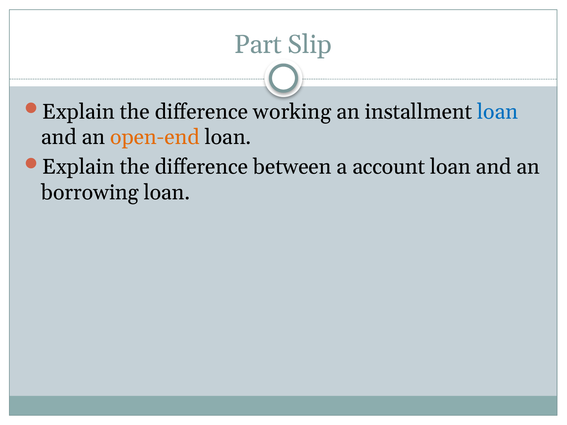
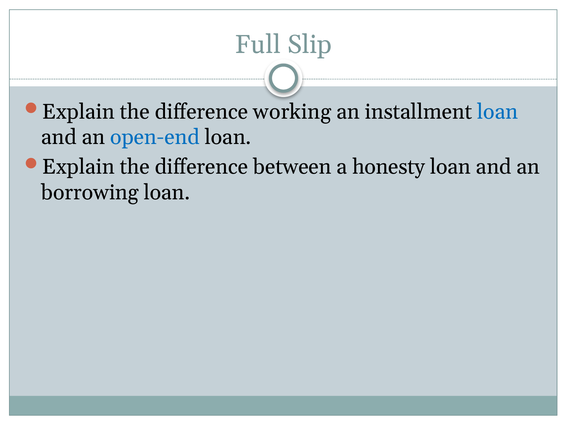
Part: Part -> Full (258, 45)
open-end colour: orange -> blue (155, 137)
account: account -> honesty (389, 167)
